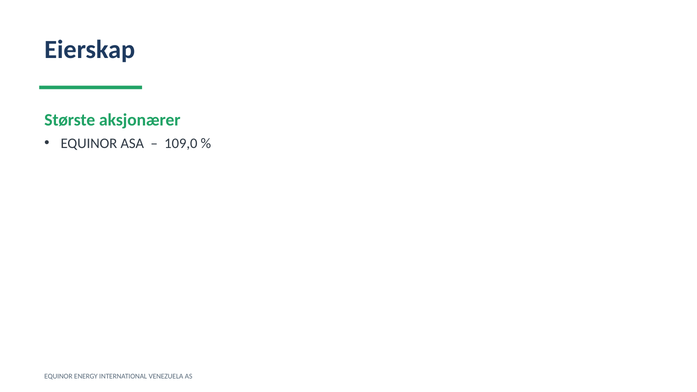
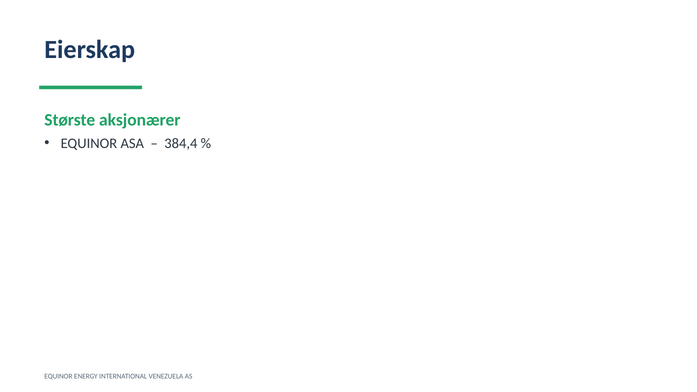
109,0: 109,0 -> 384,4 (181, 143)
